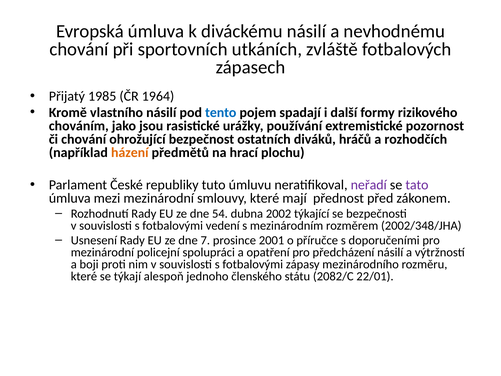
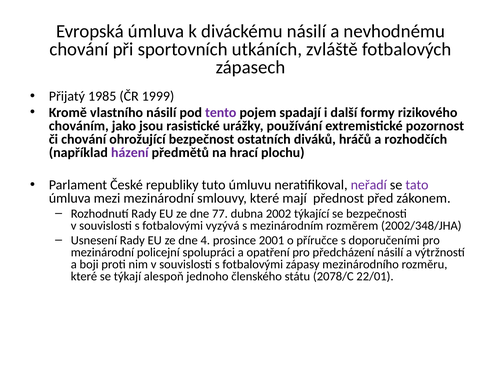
1964: 1964 -> 1999 (158, 96)
tento colour: blue -> purple (221, 112)
házení colour: orange -> purple (130, 153)
54: 54 -> 77 (220, 213)
vedení: vedení -> vyzývá (223, 226)
7: 7 -> 4 (205, 240)
2082/C: 2082/C -> 2078/C (333, 276)
